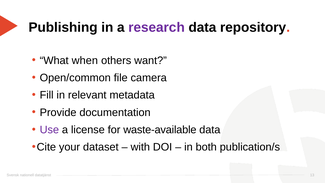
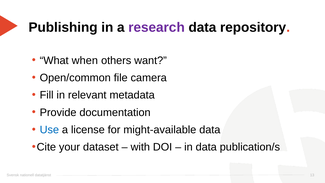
Use colour: purple -> blue (49, 130)
waste-available: waste-available -> might-available (160, 130)
in both: both -> data (206, 147)
